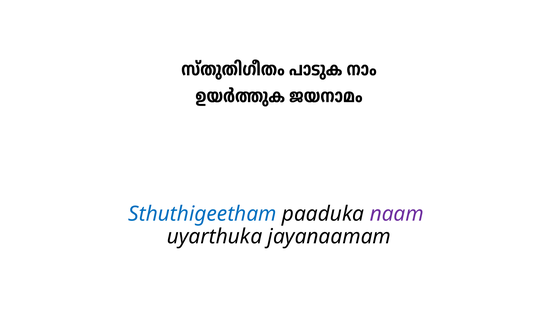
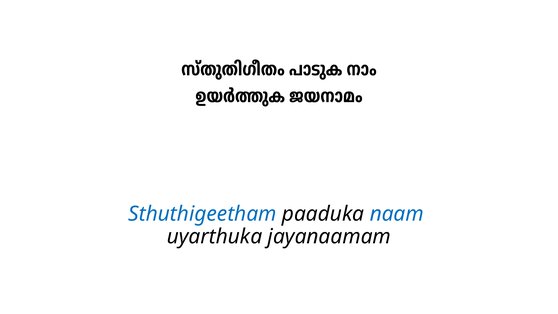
naam colour: purple -> blue (397, 214)
